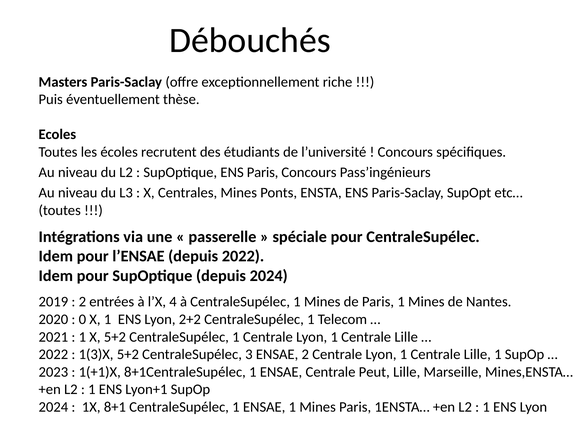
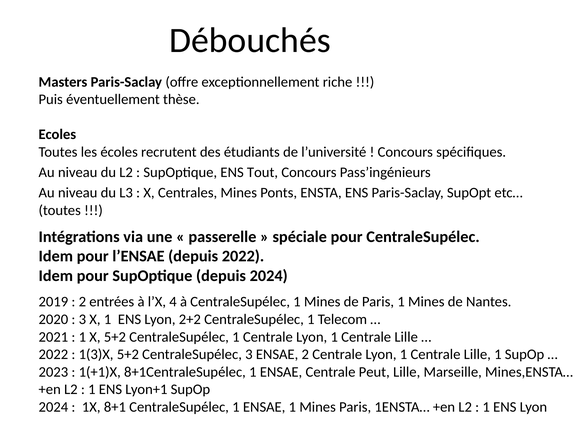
ENS Paris: Paris -> Tout (263, 173)
0: 0 -> 3 (82, 320)
